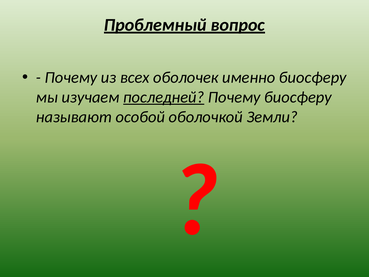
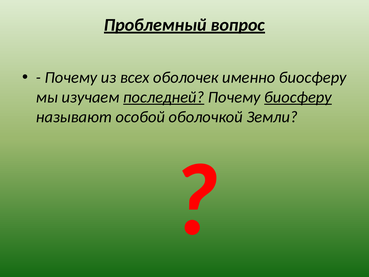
биосферу underline: none -> present (298, 97)
